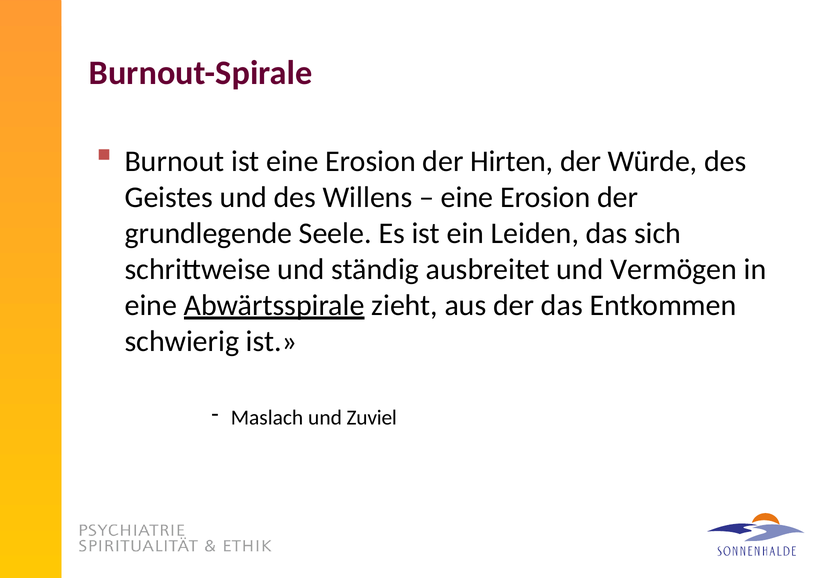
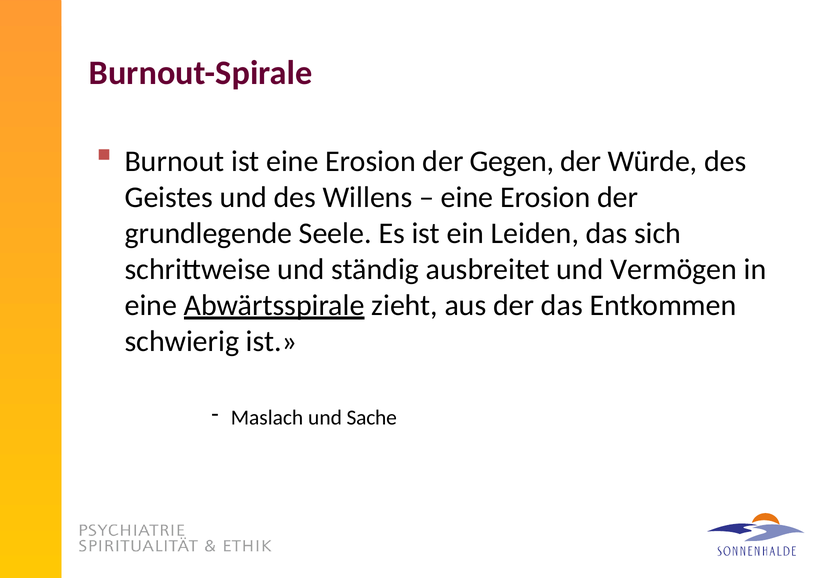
Hirten: Hirten -> Gegen (512, 161)
Zuviel: Zuviel -> Sache (372, 418)
